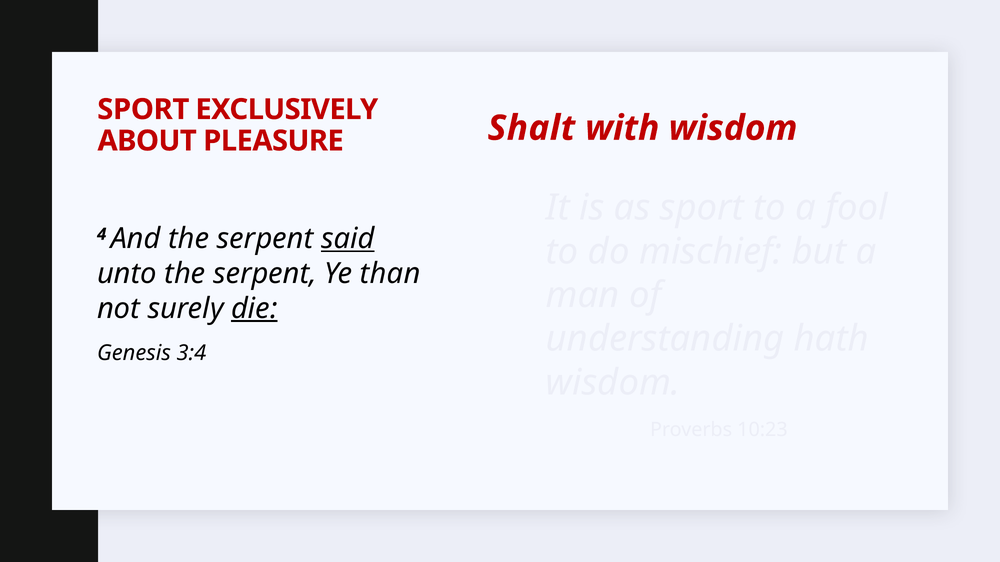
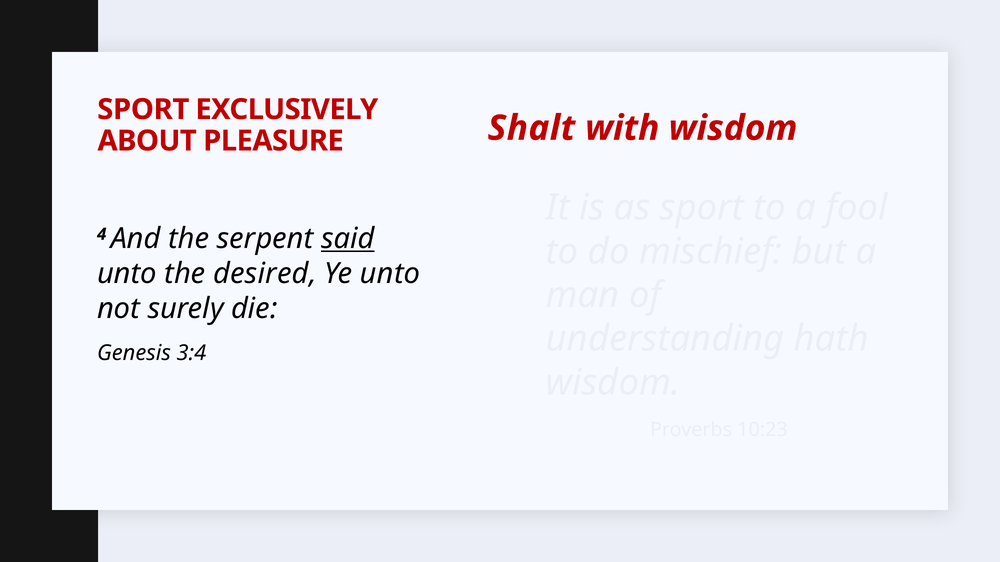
unto the serpent: serpent -> desired (265, 274)
Ye than: than -> unto (390, 274)
die underline: present -> none (254, 309)
